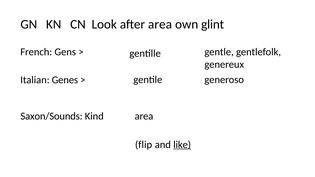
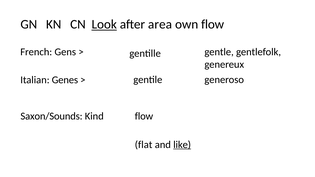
Look underline: none -> present (104, 24)
own glint: glint -> flow (213, 24)
Kind area: area -> flow (144, 116)
flip: flip -> flat (144, 145)
